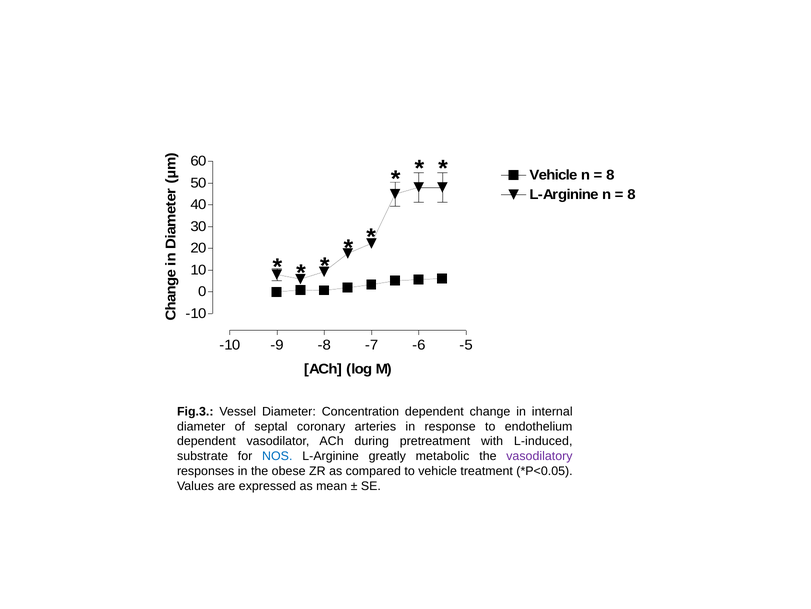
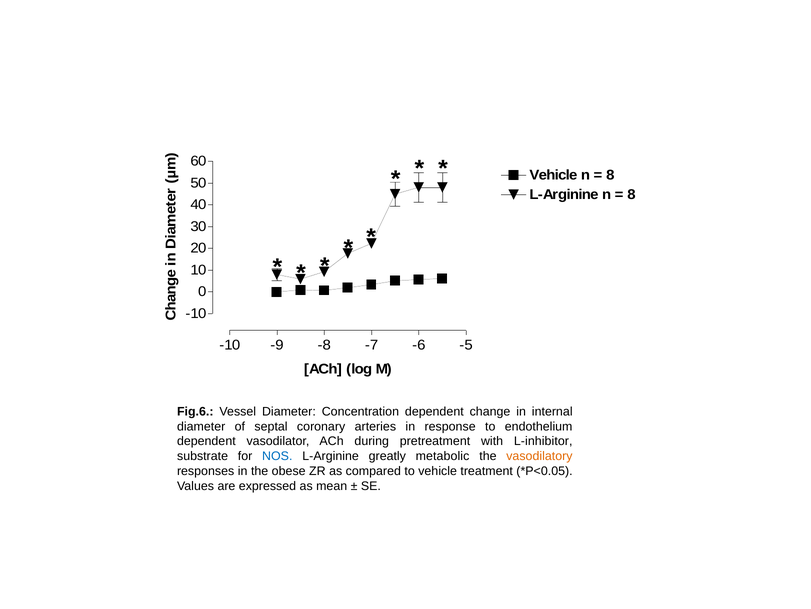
Fig.3: Fig.3 -> Fig.6 (195, 411)
L-induced: L-induced -> L-inhibitor (543, 441)
vasodilatory colour: purple -> orange (539, 456)
